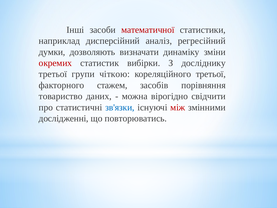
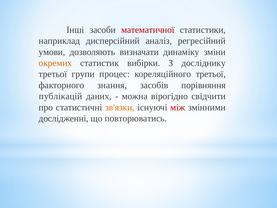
думки: думки -> умови (52, 52)
окремих colour: red -> orange (55, 63)
чіткою: чіткою -> процес (115, 74)
стажем: стажем -> знання (112, 85)
товариство: товариство -> публікацій (61, 96)
зв'язки colour: blue -> orange (120, 107)
